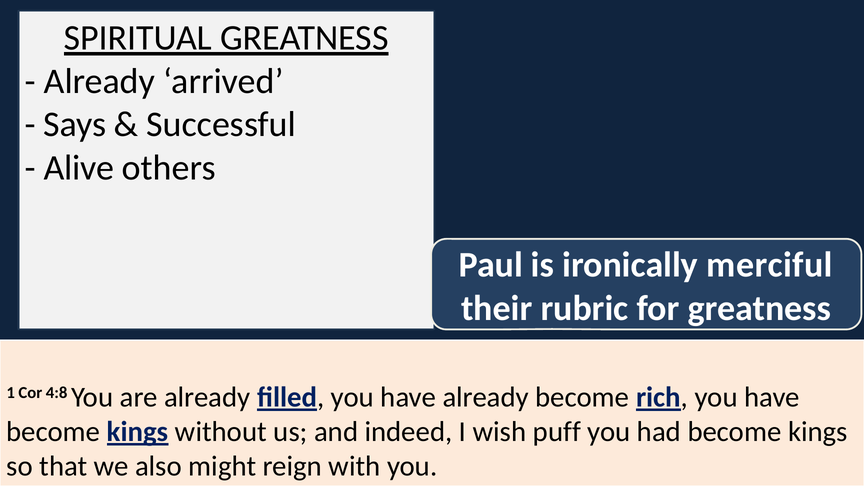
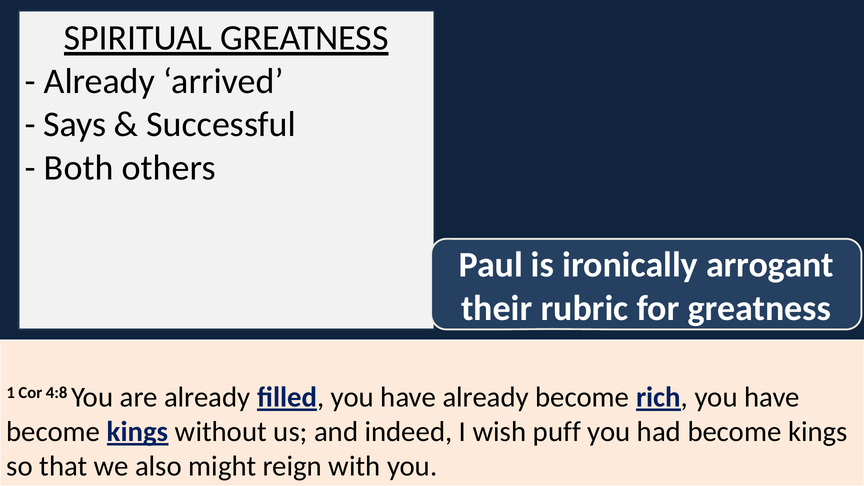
Alive: Alive -> Both (79, 168)
merciful: merciful -> arrogant (770, 265)
